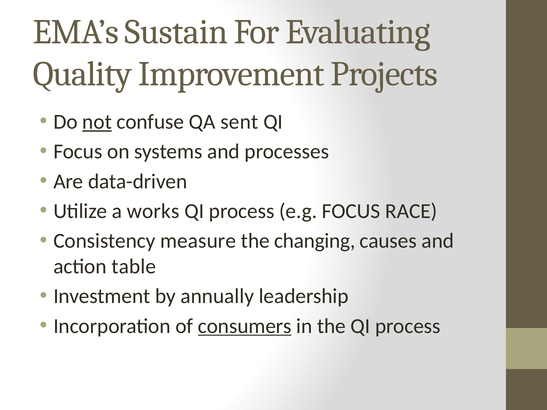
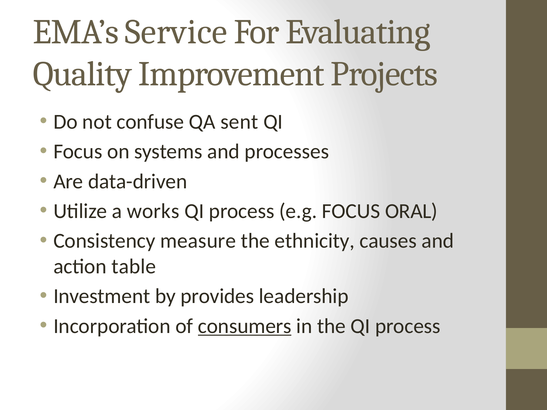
Sustain: Sustain -> Service (176, 32)
not underline: present -> none (97, 122)
RACE: RACE -> ORAL (411, 211)
changing: changing -> ethnicity (315, 241)
annually: annually -> provides (217, 296)
